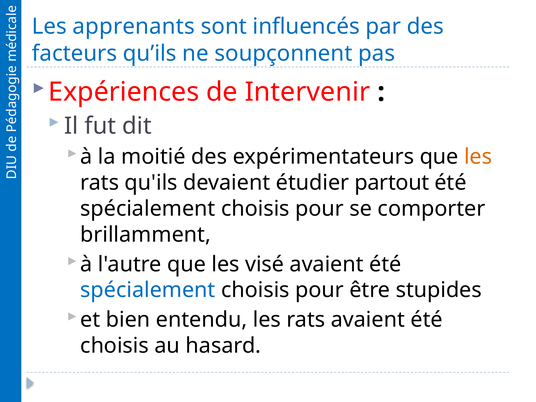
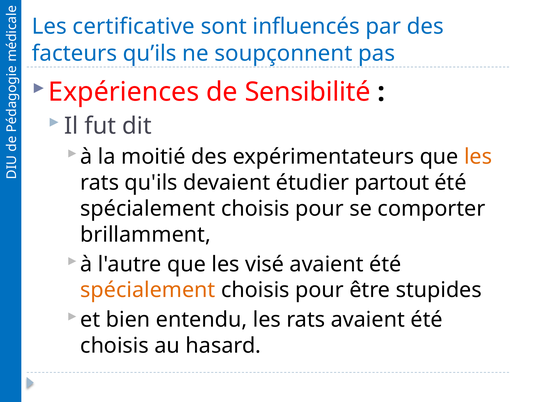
apprenants: apprenants -> certificative (134, 27)
Intervenir: Intervenir -> Sensibilité (308, 92)
spécialement colour: blue -> orange (148, 290)
